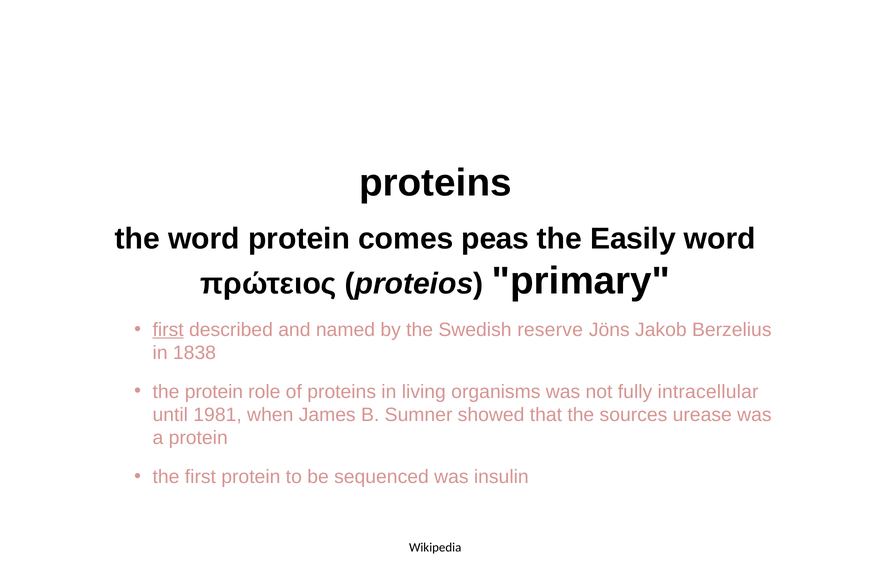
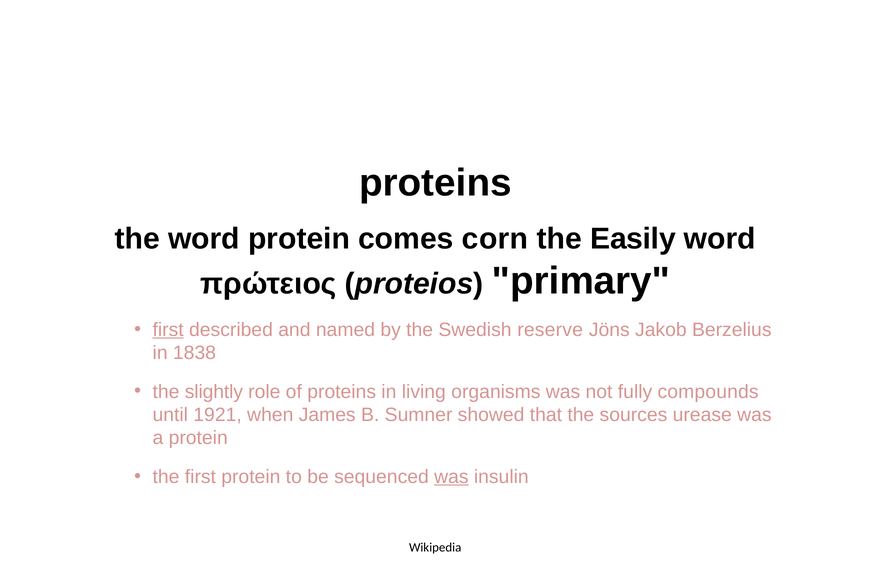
peas: peas -> corn (495, 239)
the protein: protein -> slightly (214, 392)
intracellular: intracellular -> compounds (708, 392)
1981: 1981 -> 1921 (218, 415)
was underline: none -> present (451, 477)
